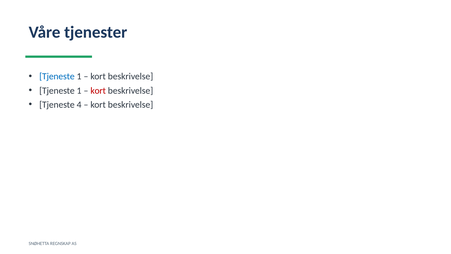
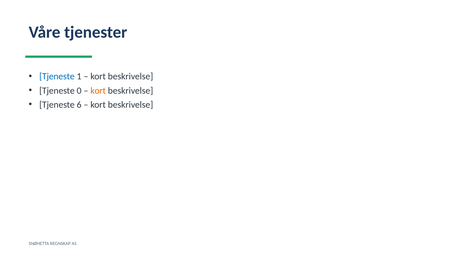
1: 1 -> 0 (79, 90)
kort colour: red -> orange (98, 90)
4: 4 -> 6 (79, 105)
